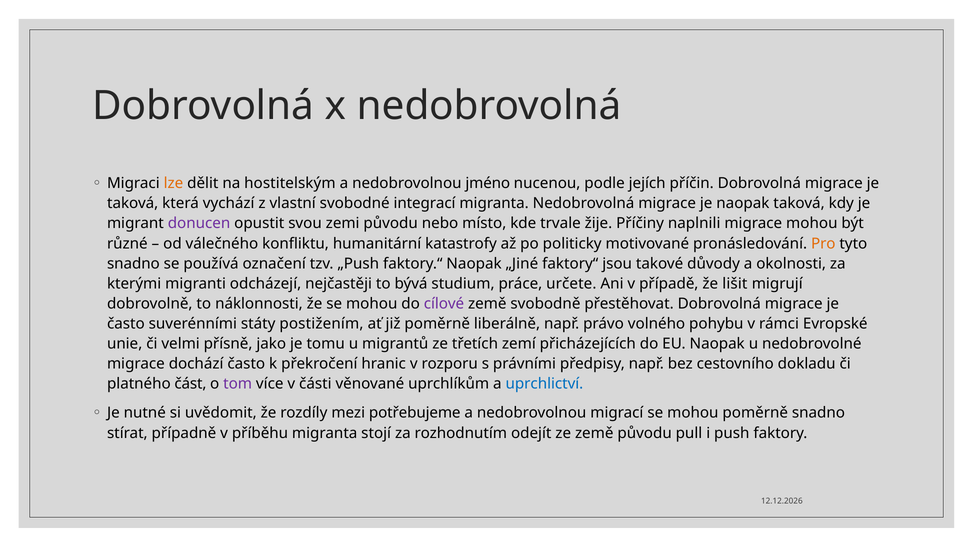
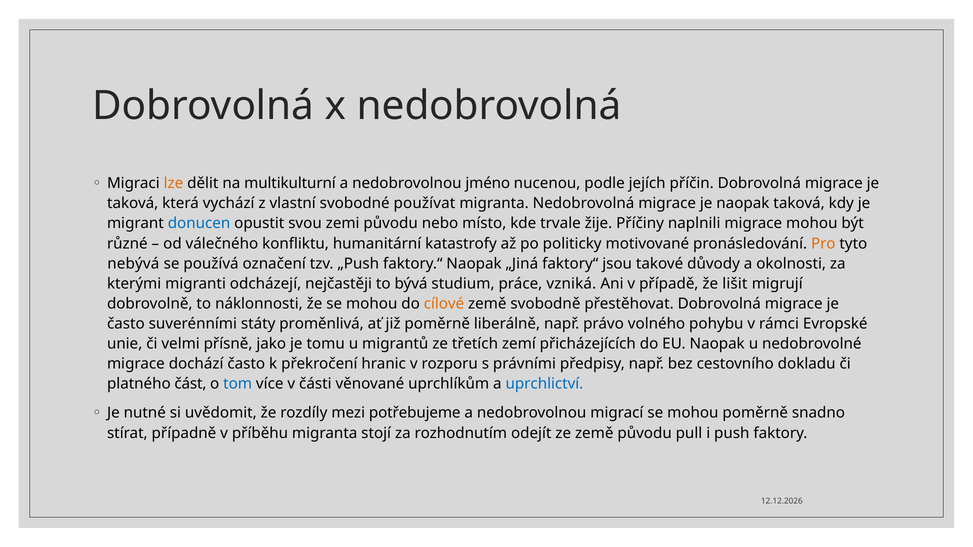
hostitelským: hostitelským -> multikulturní (290, 183)
integrací: integrací -> používat (424, 204)
donucen colour: purple -> blue (199, 224)
snadno: snadno -> nebývá (133, 264)
„Jiné: „Jiné -> „Jiná (522, 264)
určete: určete -> vzniká (571, 284)
cílové colour: purple -> orange (444, 304)
postižením: postižením -> proměnlivá (322, 324)
tom colour: purple -> blue (238, 384)
